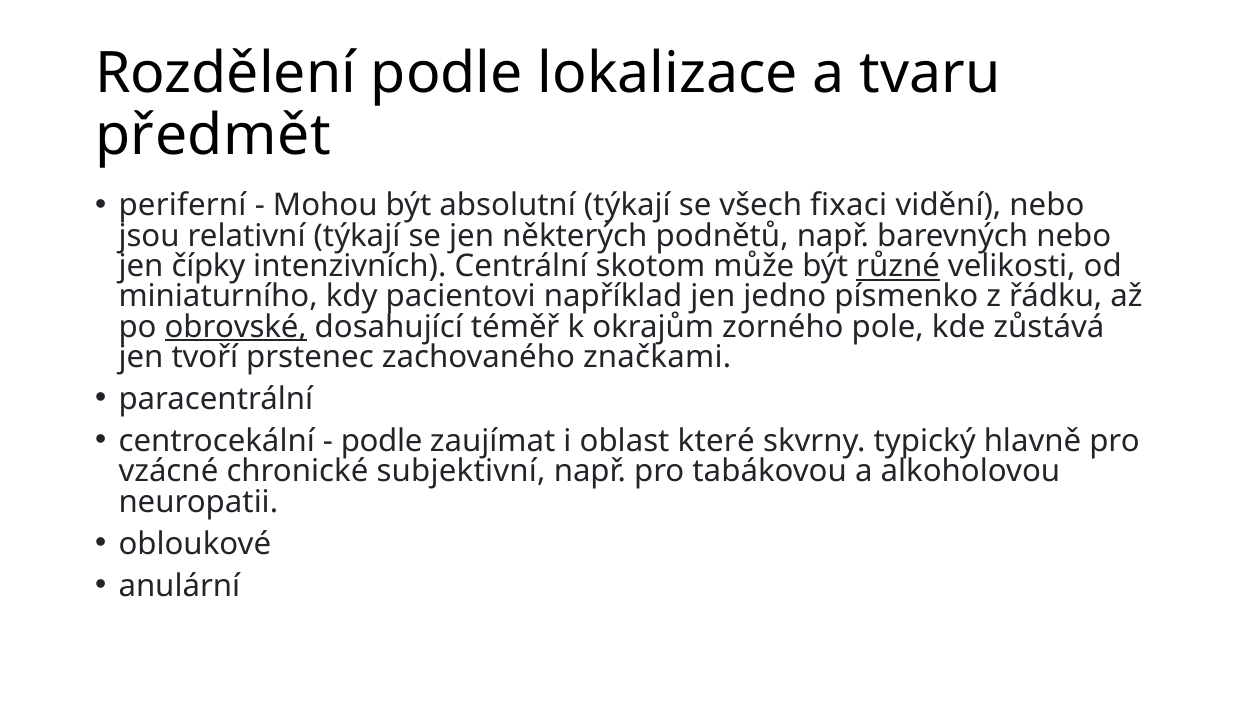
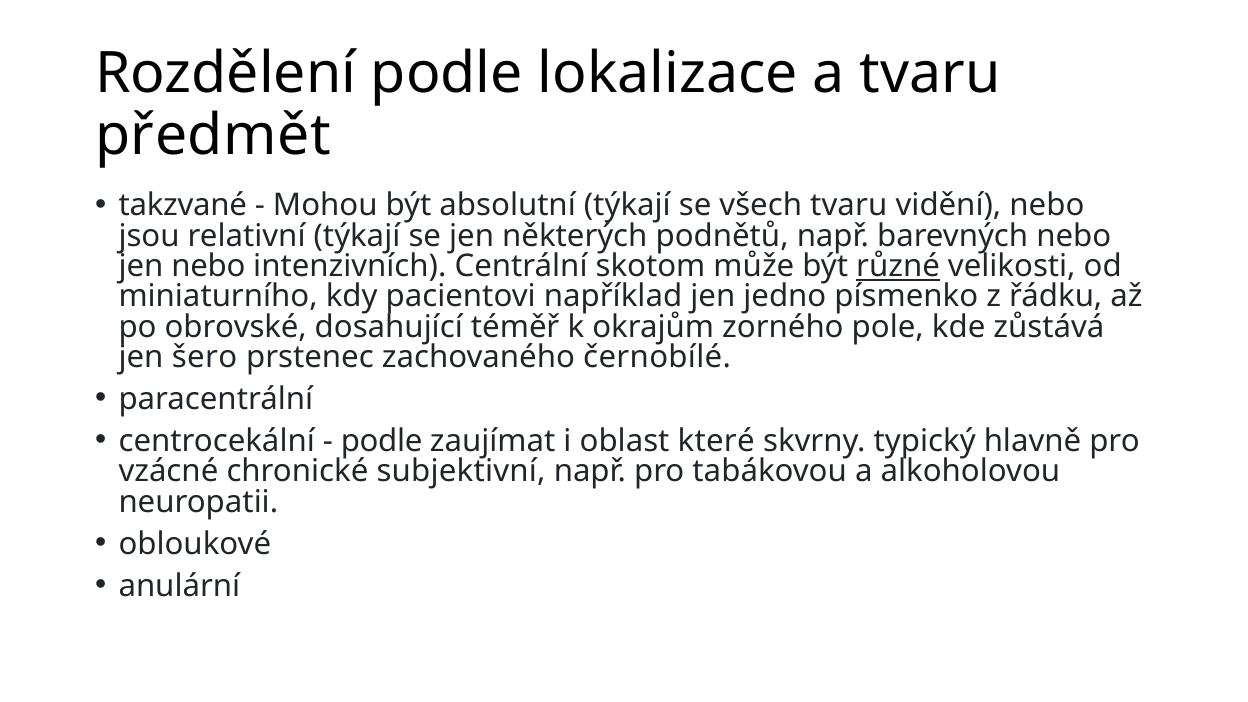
periferní: periferní -> takzvané (183, 205)
všech fixaci: fixaci -> tvaru (849, 205)
jen čípky: čípky -> nebo (208, 266)
obrovské underline: present -> none (236, 327)
tvoří: tvoří -> šero (205, 357)
značkami: značkami -> černobílé (657, 357)
